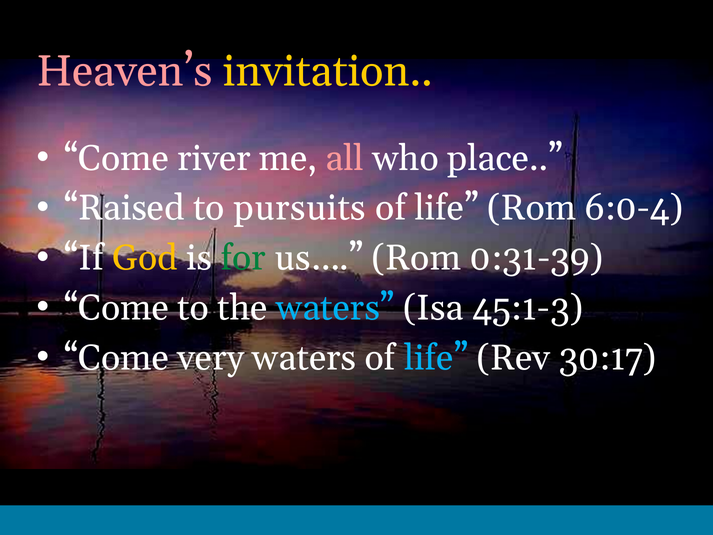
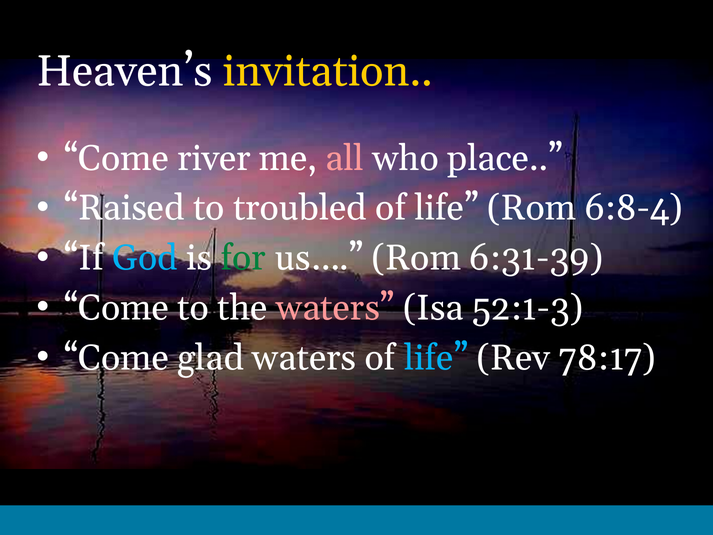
Heaven’s colour: pink -> white (125, 71)
pursuits: pursuits -> troubled (300, 208)
6:0-4: 6:0-4 -> 6:8-4 (634, 208)
God colour: yellow -> light blue (145, 258)
0:31-39: 0:31-39 -> 6:31-39 (536, 258)
waters colour: light blue -> pink (335, 308)
45:1-3: 45:1-3 -> 52:1-3 (528, 308)
very: very -> glad (211, 358)
30:17: 30:17 -> 78:17 (607, 358)
